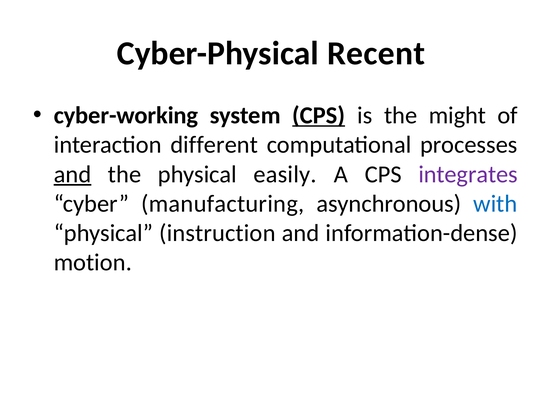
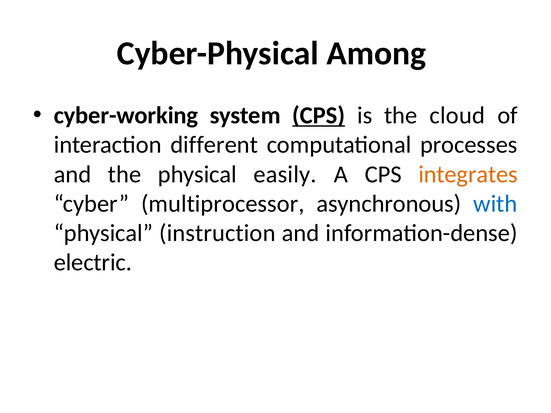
Recent: Recent -> Among (376, 53)
might: might -> cloud (457, 116)
and underline: present -> none (72, 174)
integrates colour: purple -> orange (468, 174)
manufacturing: manufacturing -> multiprocessor (223, 204)
motion: motion -> electric (93, 263)
